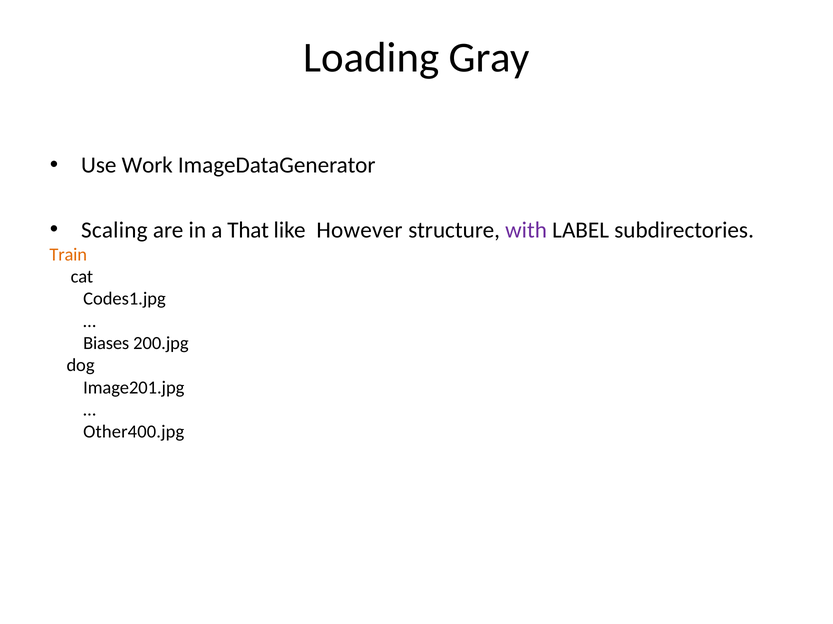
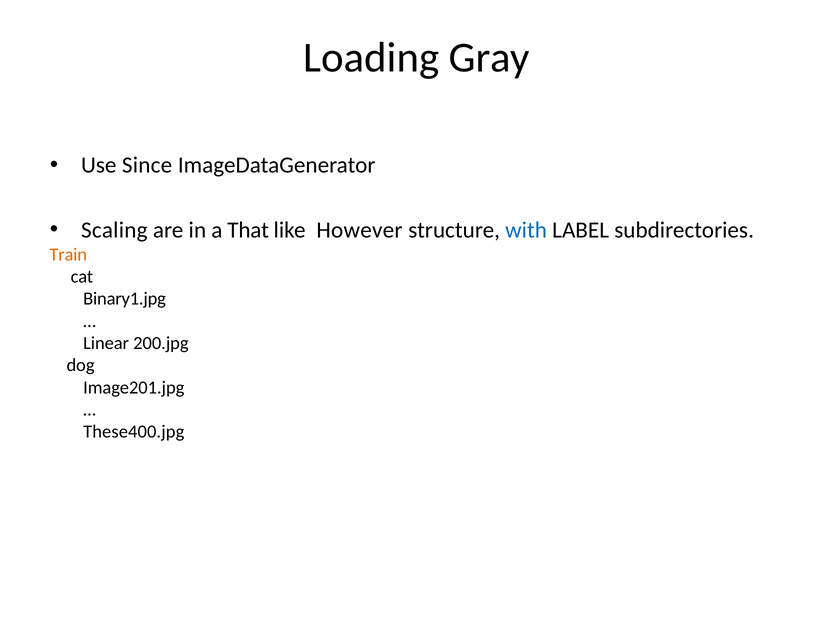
Work: Work -> Since (147, 165)
with colour: purple -> blue (526, 230)
Codes1.jpg: Codes1.jpg -> Binary1.jpg (125, 299)
Biases: Biases -> Linear (106, 344)
Other400.jpg: Other400.jpg -> These400.jpg (134, 432)
